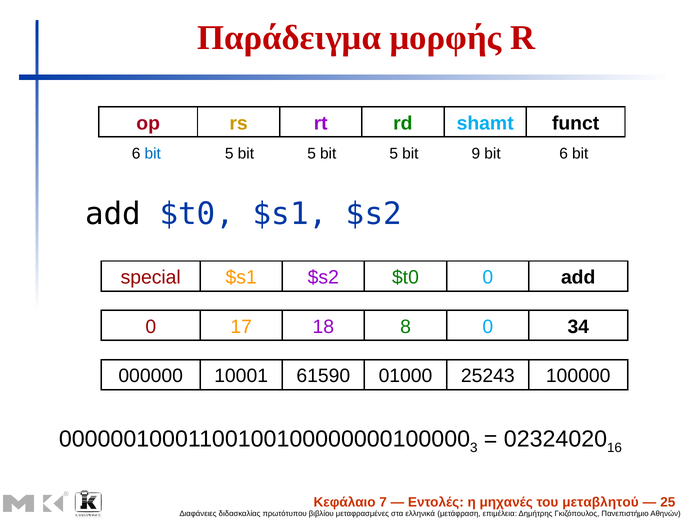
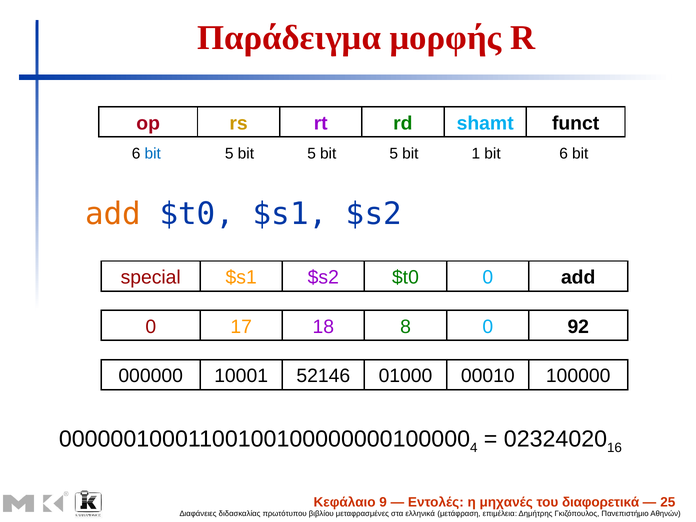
9: 9 -> 1 (476, 154)
add colour: black -> orange (113, 214)
34: 34 -> 92 (578, 327)
61590: 61590 -> 52146 (323, 376)
25243: 25243 -> 00010 (488, 376)
3: 3 -> 4 (474, 448)
7: 7 -> 9 (383, 502)
μεταβλητού: μεταβλητού -> διαφορετικά (601, 502)
